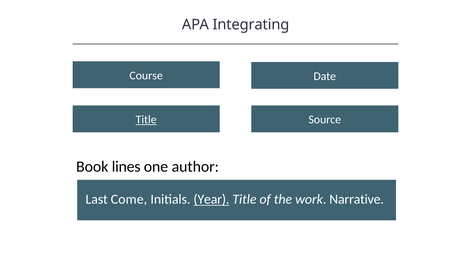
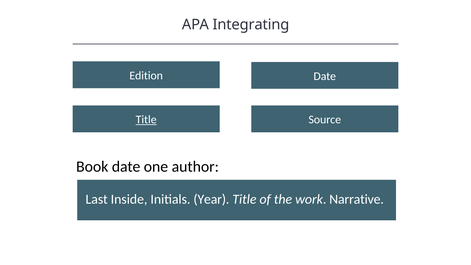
Course: Course -> Edition (146, 76)
Book lines: lines -> date (126, 167)
Come: Come -> Inside (129, 199)
Year underline: present -> none (211, 199)
